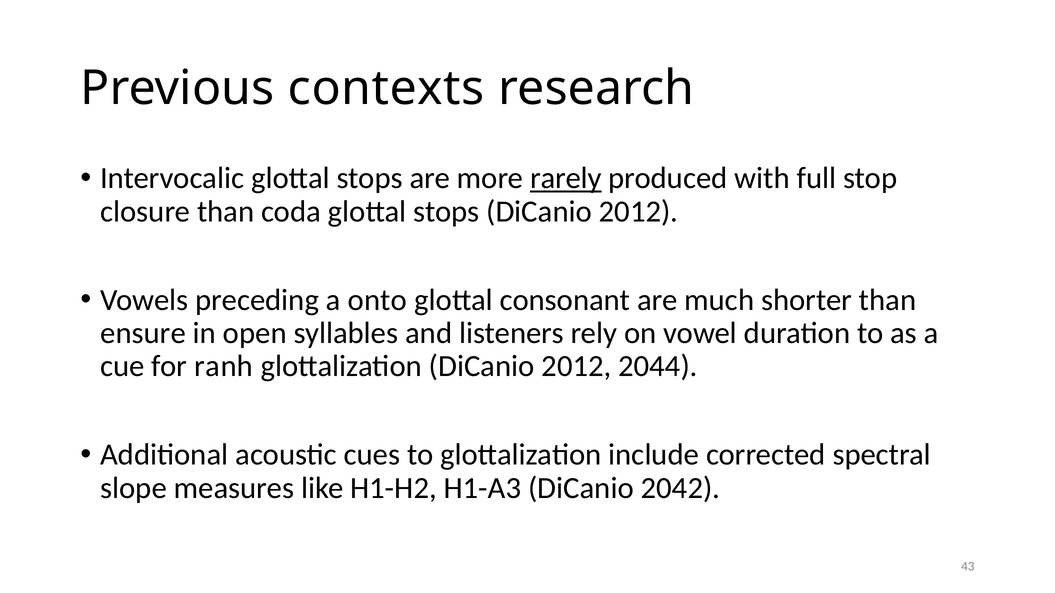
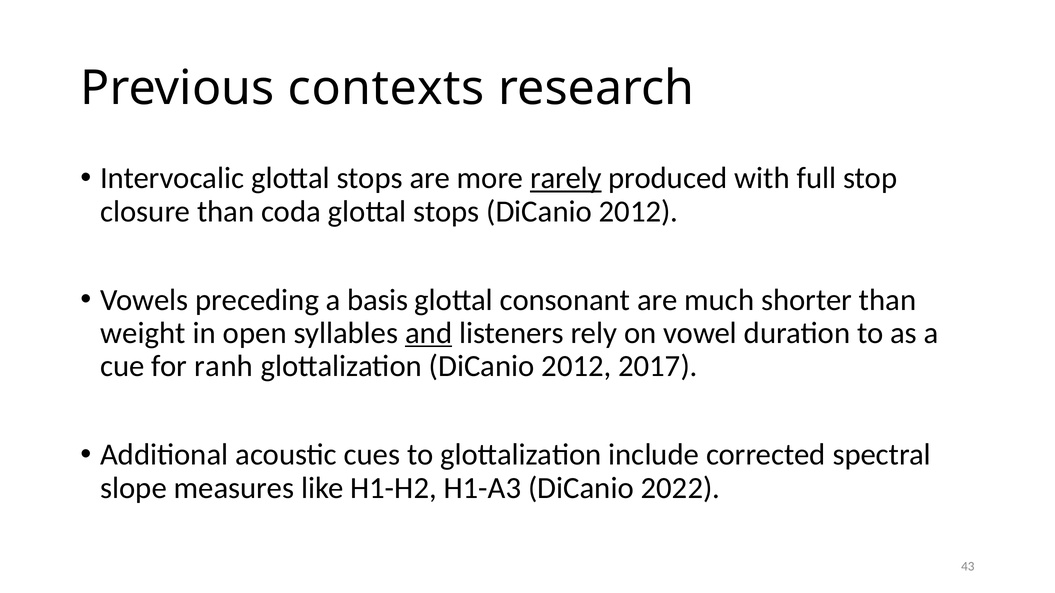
onto: onto -> basis (378, 300)
ensure: ensure -> weight (143, 333)
and underline: none -> present (429, 333)
2044: 2044 -> 2017 (658, 367)
2042: 2042 -> 2022 (680, 488)
